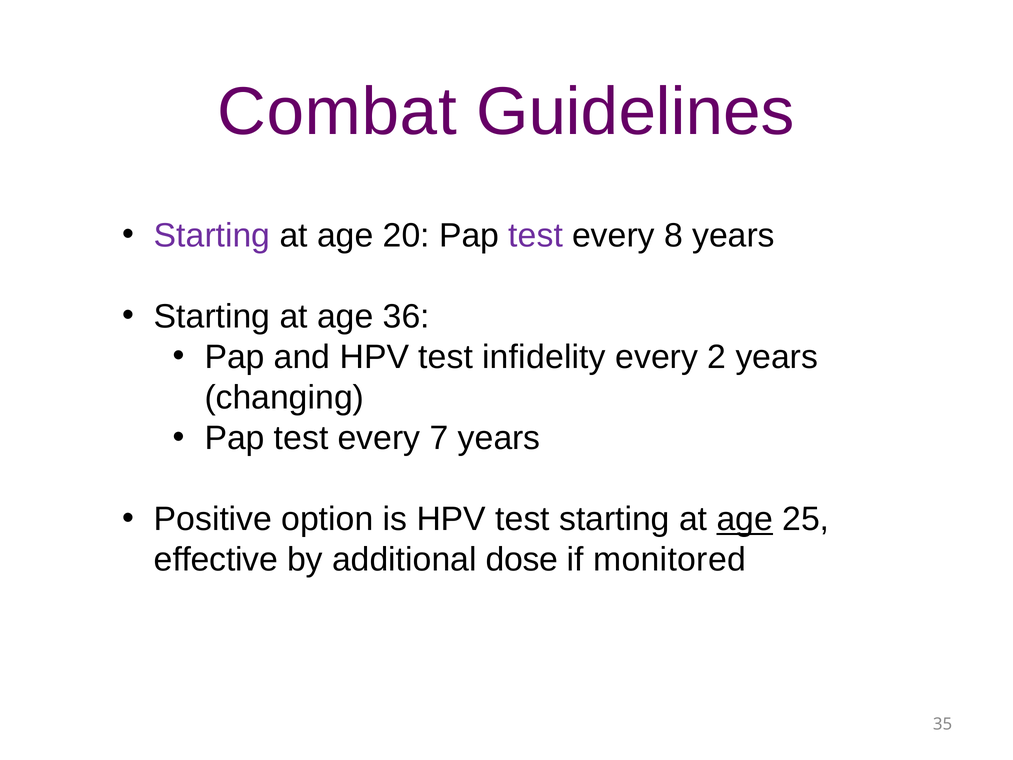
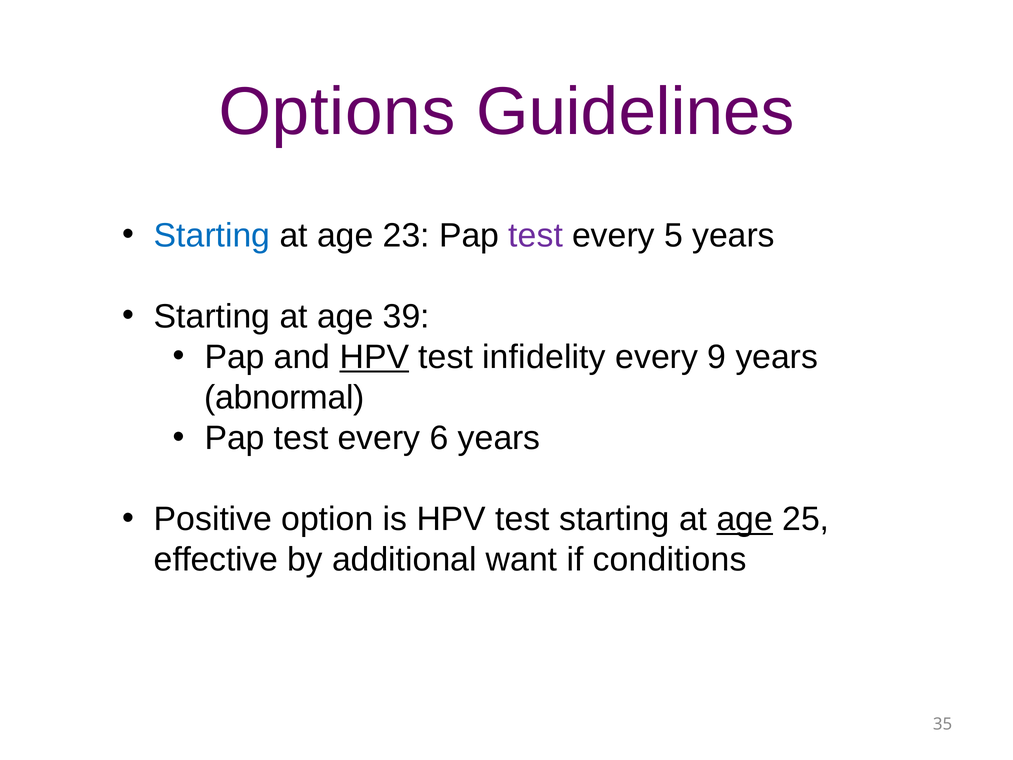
Combat: Combat -> Options (337, 112)
Starting colour: purple -> blue (212, 235)
20: 20 -> 23 (406, 235)
8: 8 -> 5 (674, 235)
36: 36 -> 39 (406, 317)
HPV underline: none -> present (374, 357)
2: 2 -> 9 (717, 357)
changing: changing -> abnormal (284, 398)
7: 7 -> 6 (439, 438)
dose: dose -> want (522, 560)
monitored: monitored -> conditions (670, 560)
